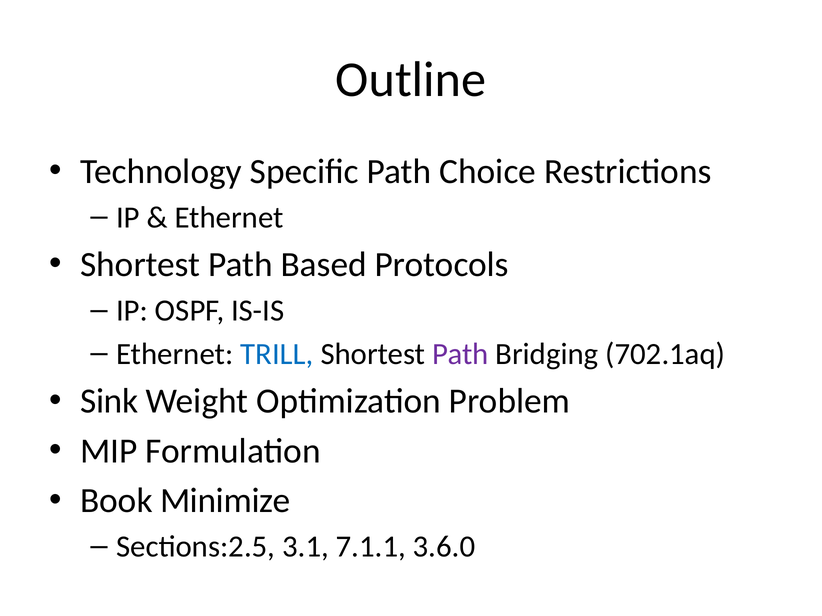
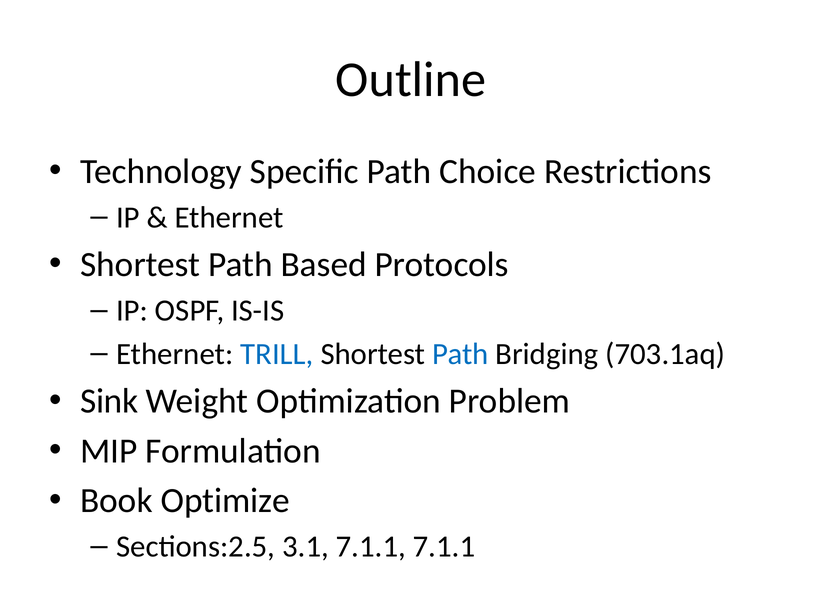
Path colour: purple -> blue (460, 354)
702.1aq: 702.1aq -> 703.1aq (665, 354)
Minimize: Minimize -> Optimize (225, 501)
7.1.1 3.6.0: 3.6.0 -> 7.1.1 (444, 547)
